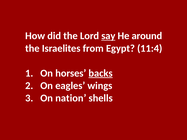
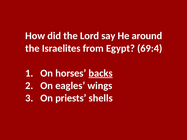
say underline: present -> none (108, 36)
11:4: 11:4 -> 69:4 (150, 48)
nation: nation -> priests (71, 98)
